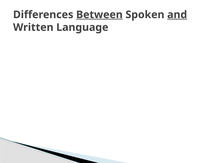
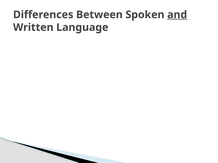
Between underline: present -> none (99, 15)
